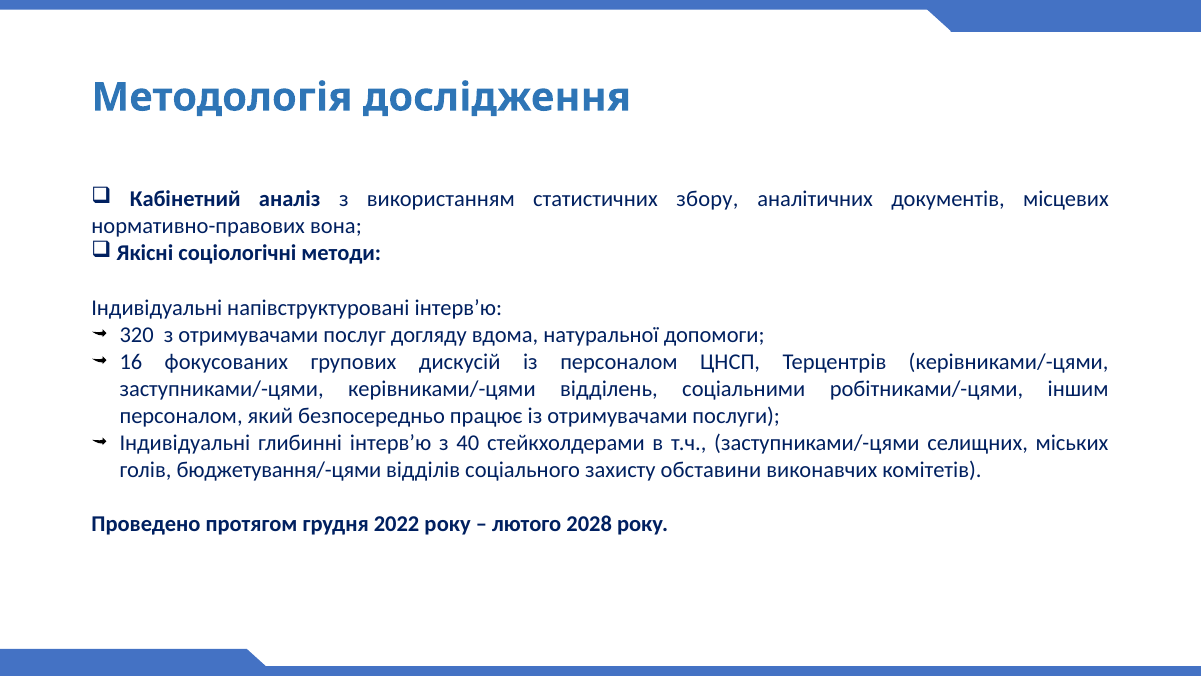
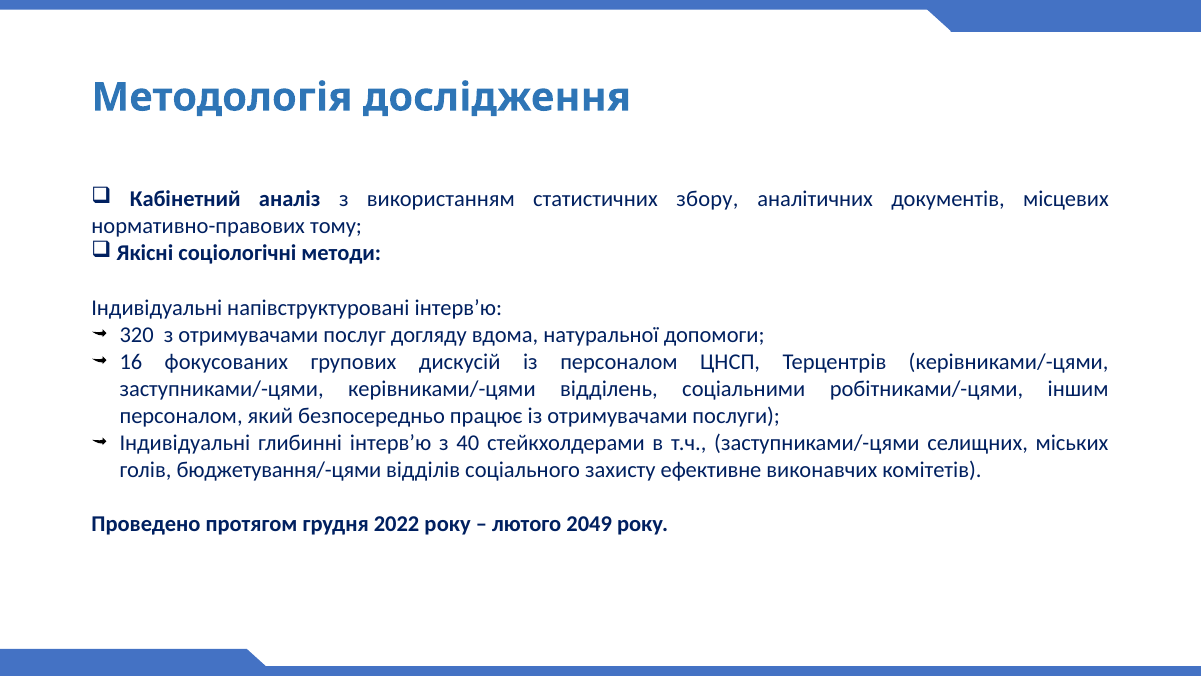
вона: вона -> тому (336, 226)
обставини: обставини -> ефективне (711, 470)
2028: 2028 -> 2049 (589, 524)
